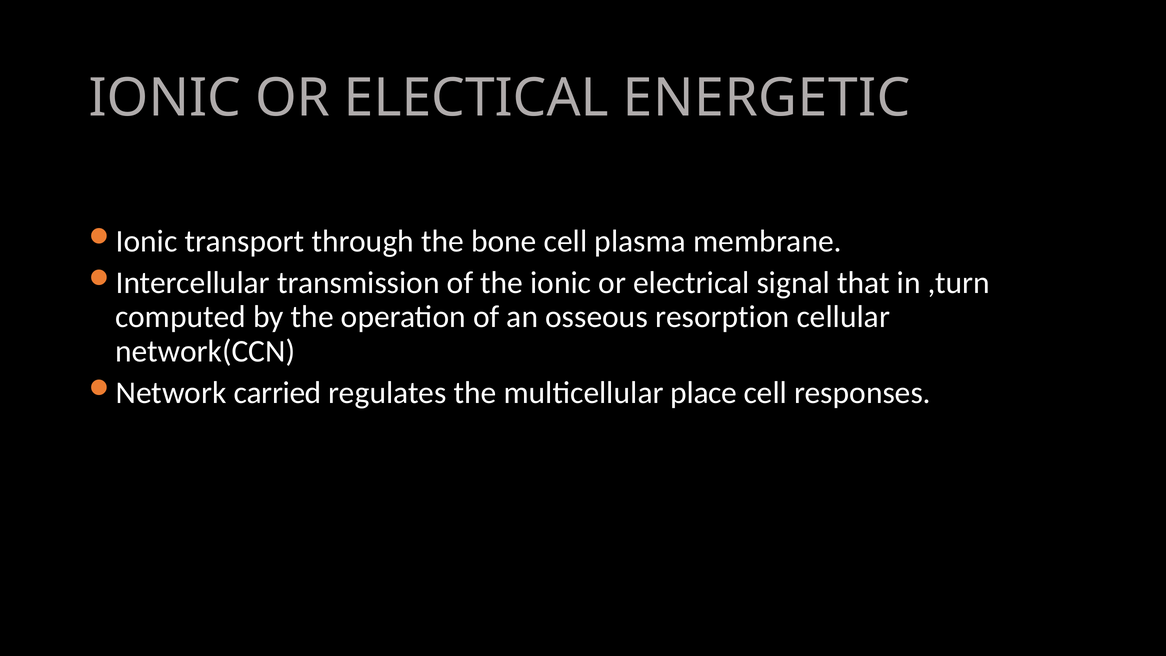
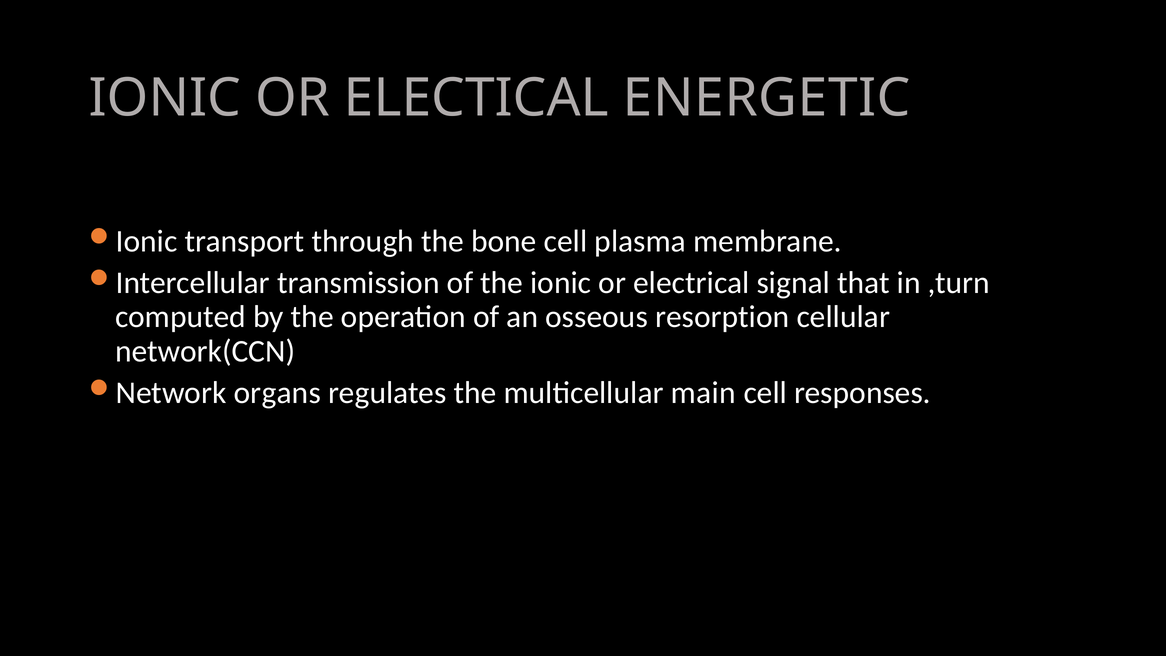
carried: carried -> organs (277, 393)
place: place -> main (703, 393)
